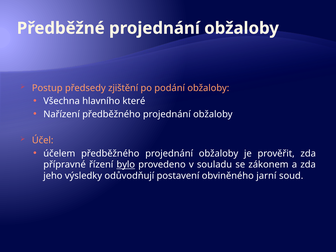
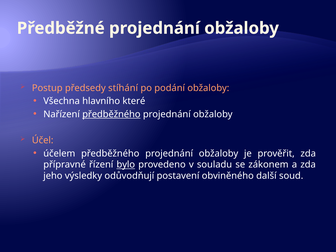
zjištění: zjištění -> stíhání (123, 88)
předběžného underline: none -> present (111, 114)
jarní: jarní -> další (266, 176)
